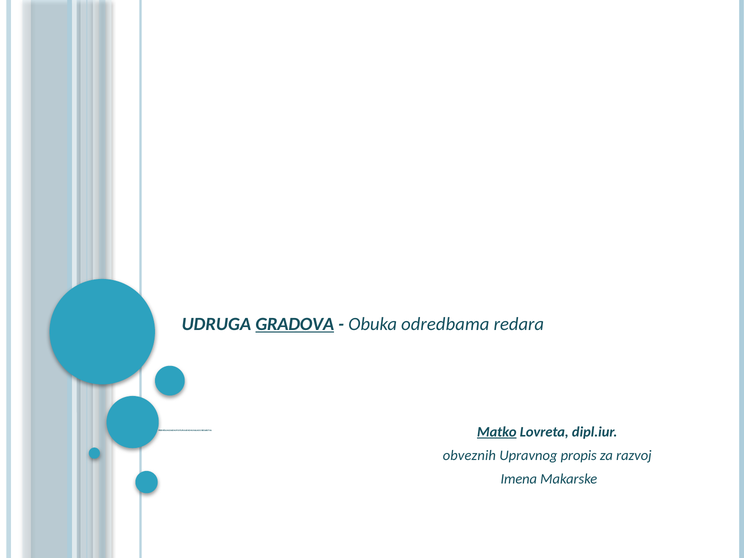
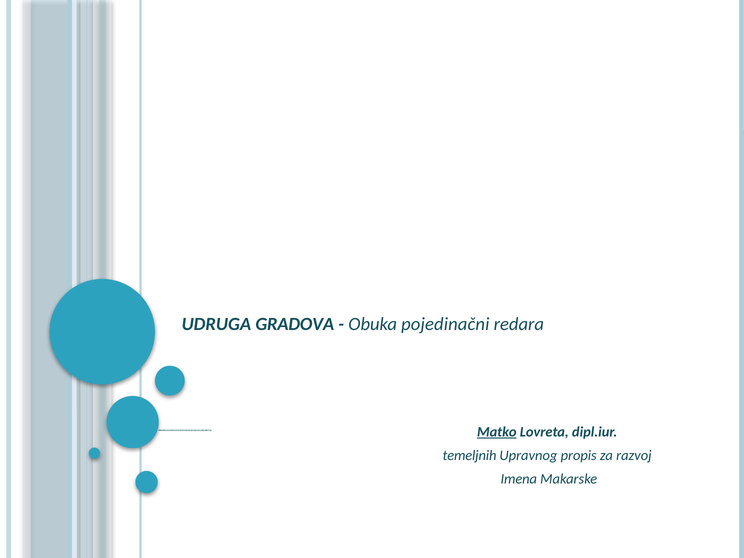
GRADOVA underline: present -> none (295, 324)
odredbama: odredbama -> pojedinačni (445, 324)
obveznih: obveznih -> temeljnih (470, 455)
